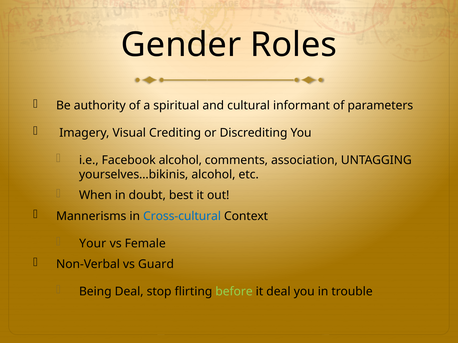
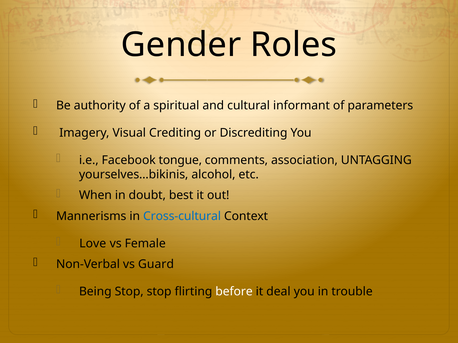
Facebook alcohol: alcohol -> tongue (180, 160)
Your: Your -> Love (93, 244)
Being Deal: Deal -> Stop (129, 292)
before colour: light green -> white (234, 292)
